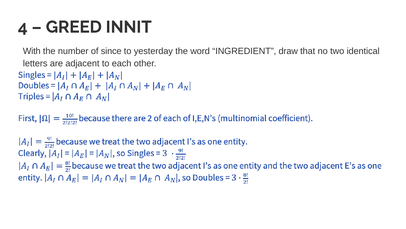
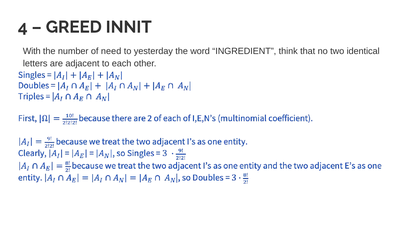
since: since -> need (111, 51)
draw: draw -> think (288, 51)
